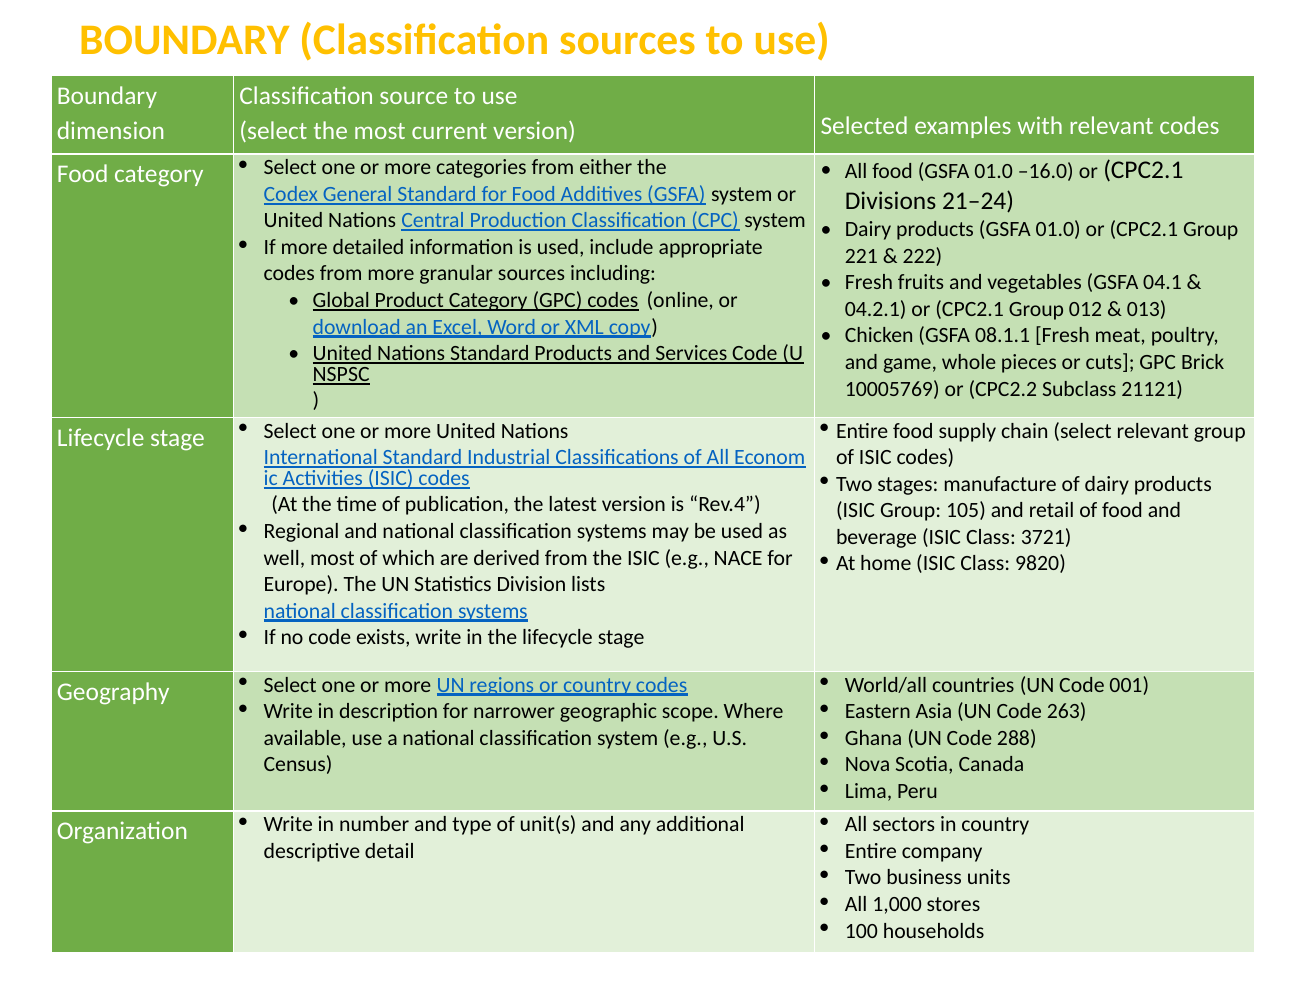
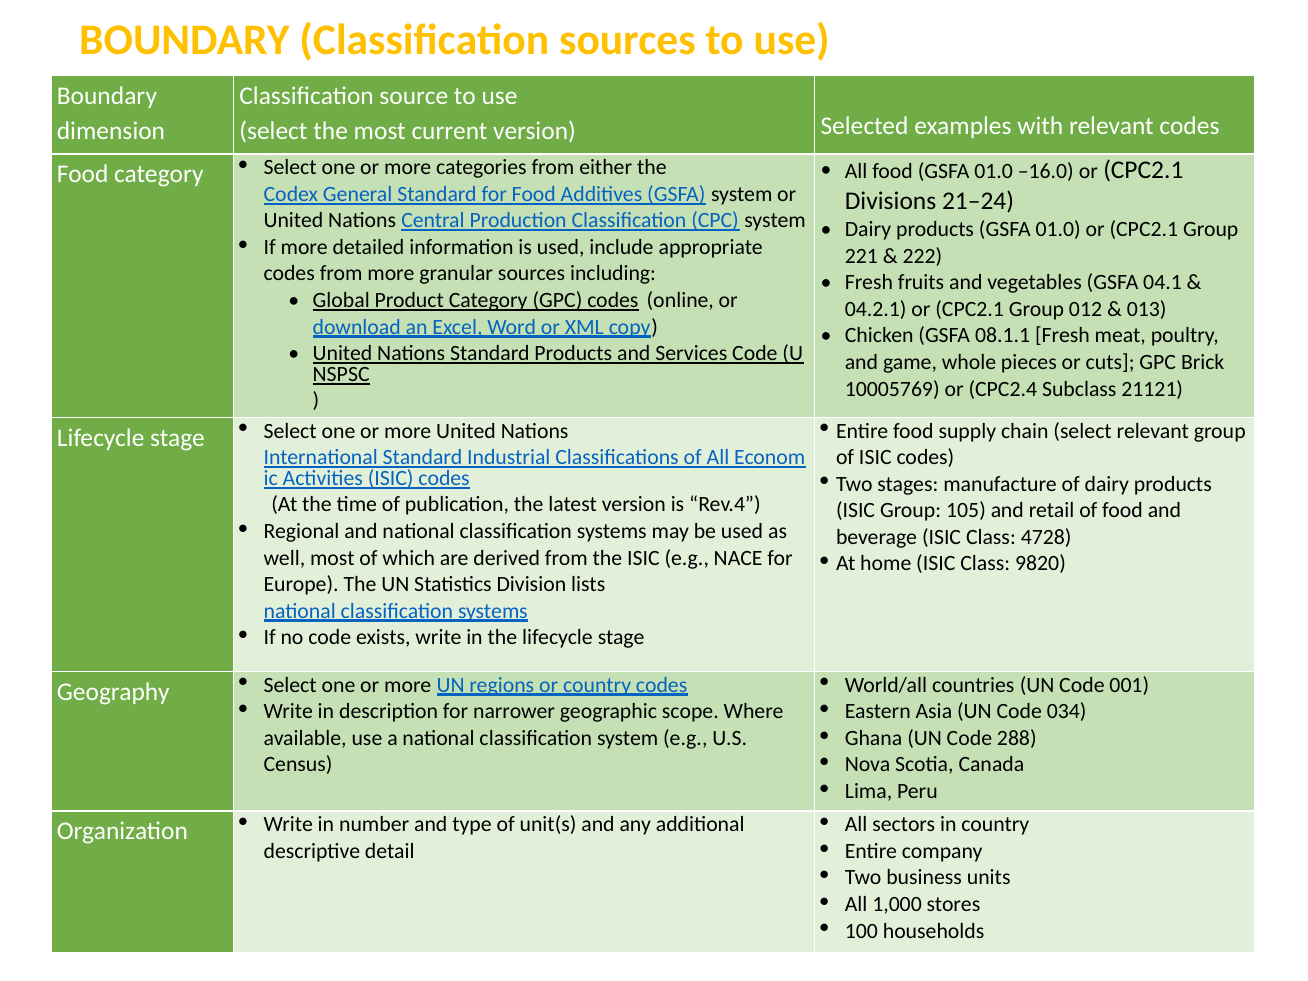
CPC2.2: CPC2.2 -> CPC2.4 (1003, 389)
3721: 3721 -> 4728 (1046, 537)
263: 263 -> 034 (1067, 712)
